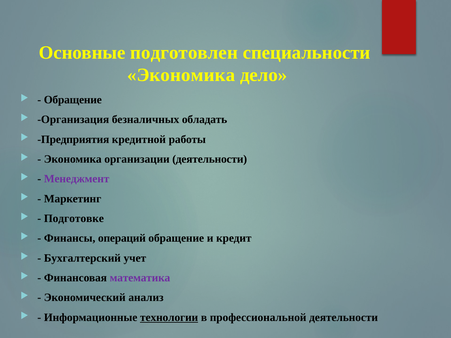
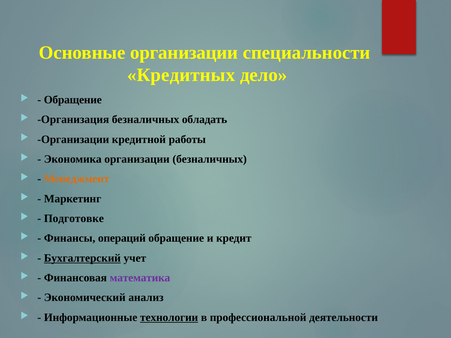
Основные подготовлен: подготовлен -> организации (184, 53)
Экономика: Экономика -> Кредитных (181, 75)
Предприятия: Предприятия -> Организации (73, 139)
организации деятельности: деятельности -> безналичных (210, 159)
Менеджмент colour: purple -> orange (77, 179)
Бухгалтерский underline: none -> present (82, 258)
